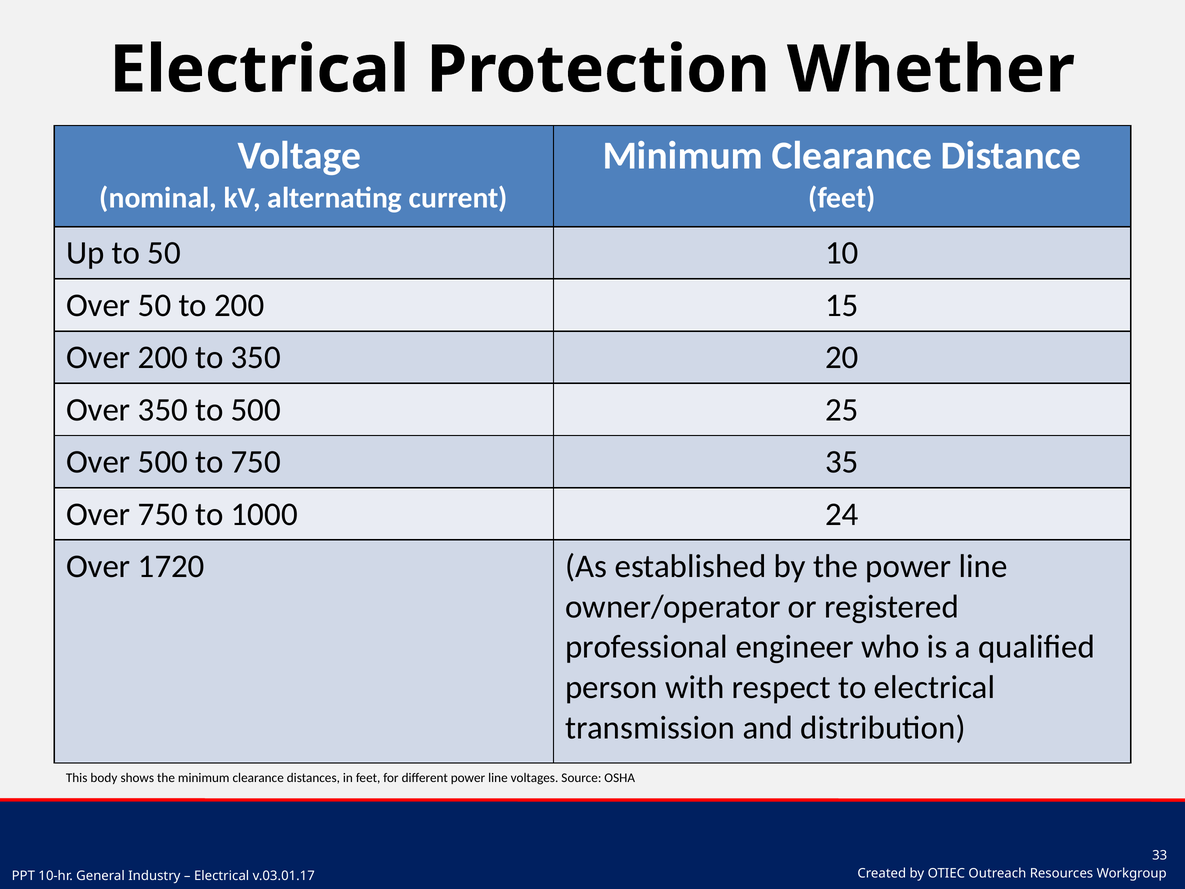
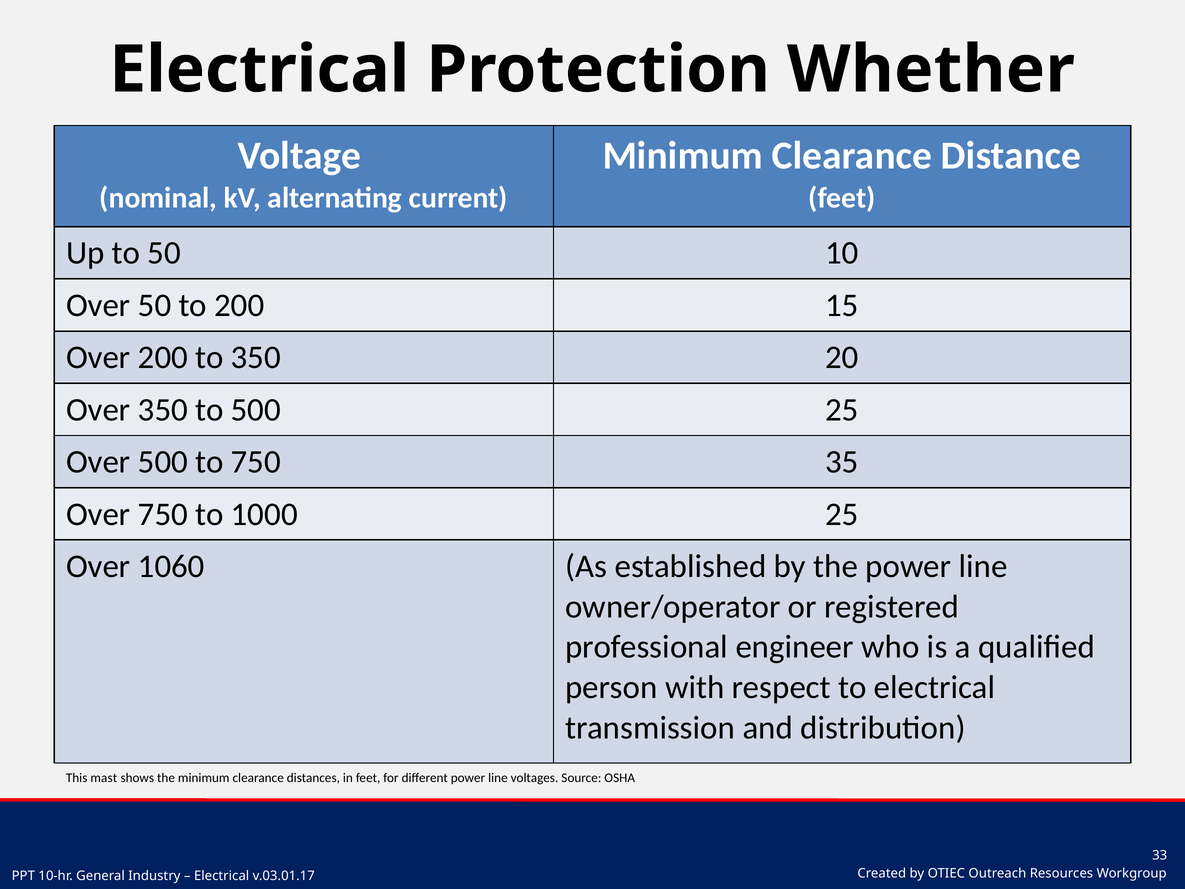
1000 24: 24 -> 25 (842, 514)
1720: 1720 -> 1060 (171, 566)
body: body -> mast (104, 778)
